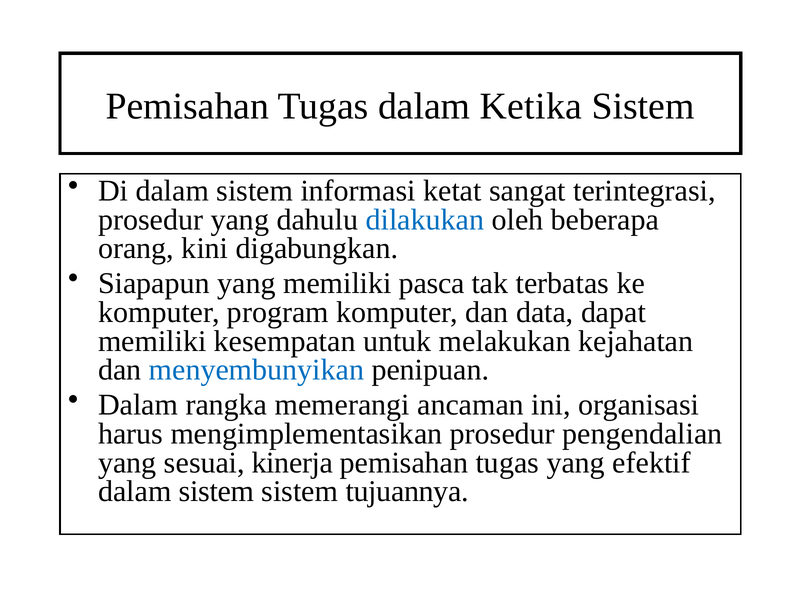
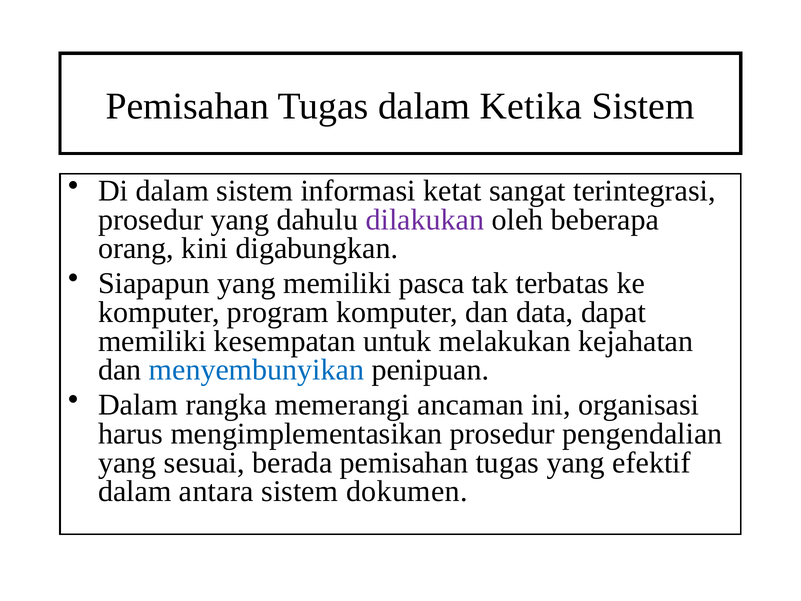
dilakukan colour: blue -> purple (425, 220)
kinerja: kinerja -> berada (292, 462)
sistem: sistem -> antara (216, 491)
tujuannya: tujuannya -> dokumen (407, 491)
